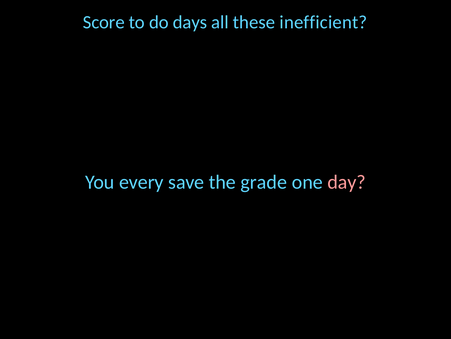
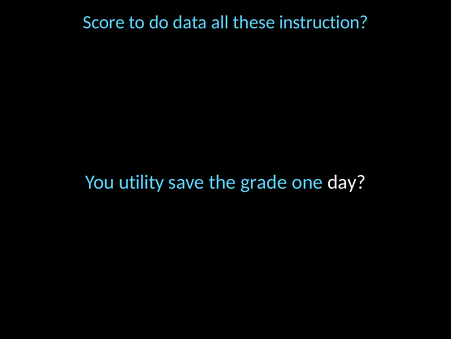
days: days -> data (190, 22)
inefficient: inefficient -> instruction (324, 22)
every: every -> utility (141, 182)
day colour: pink -> white (347, 182)
